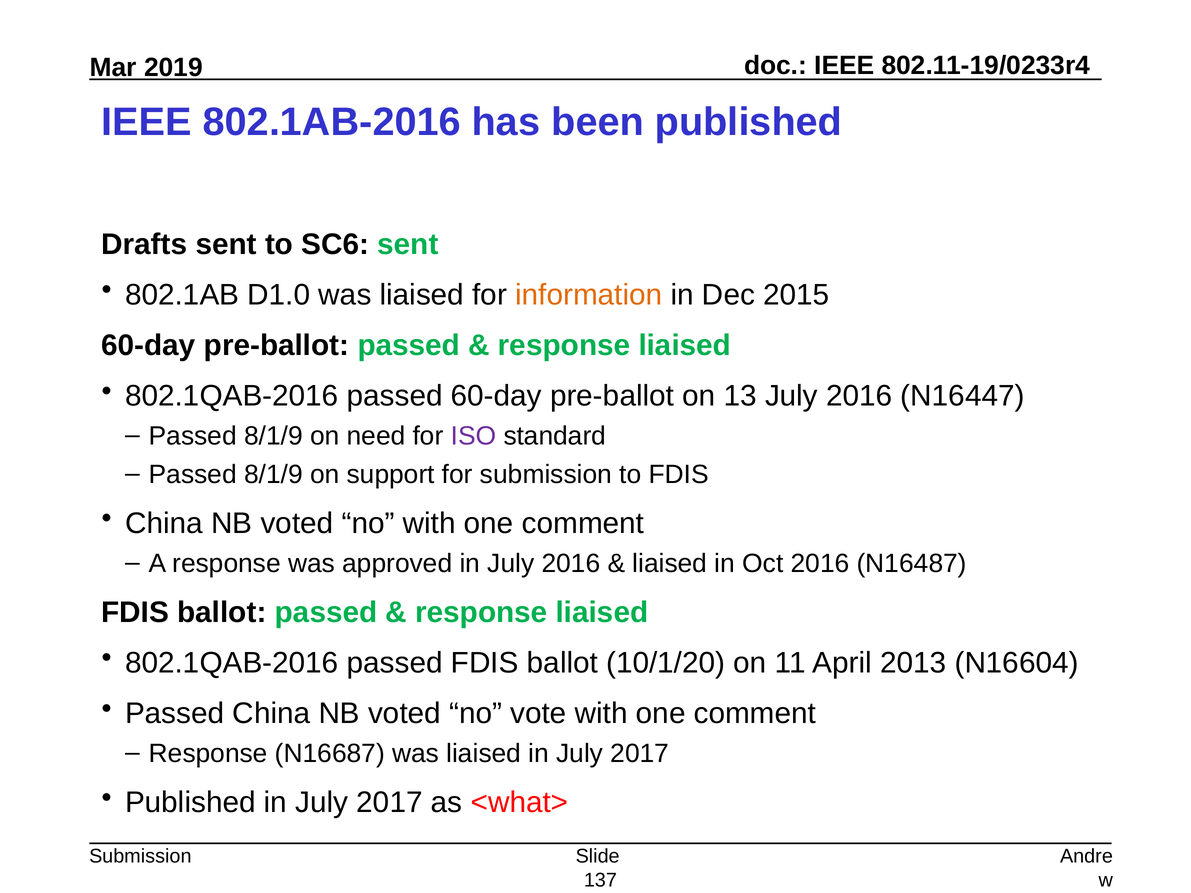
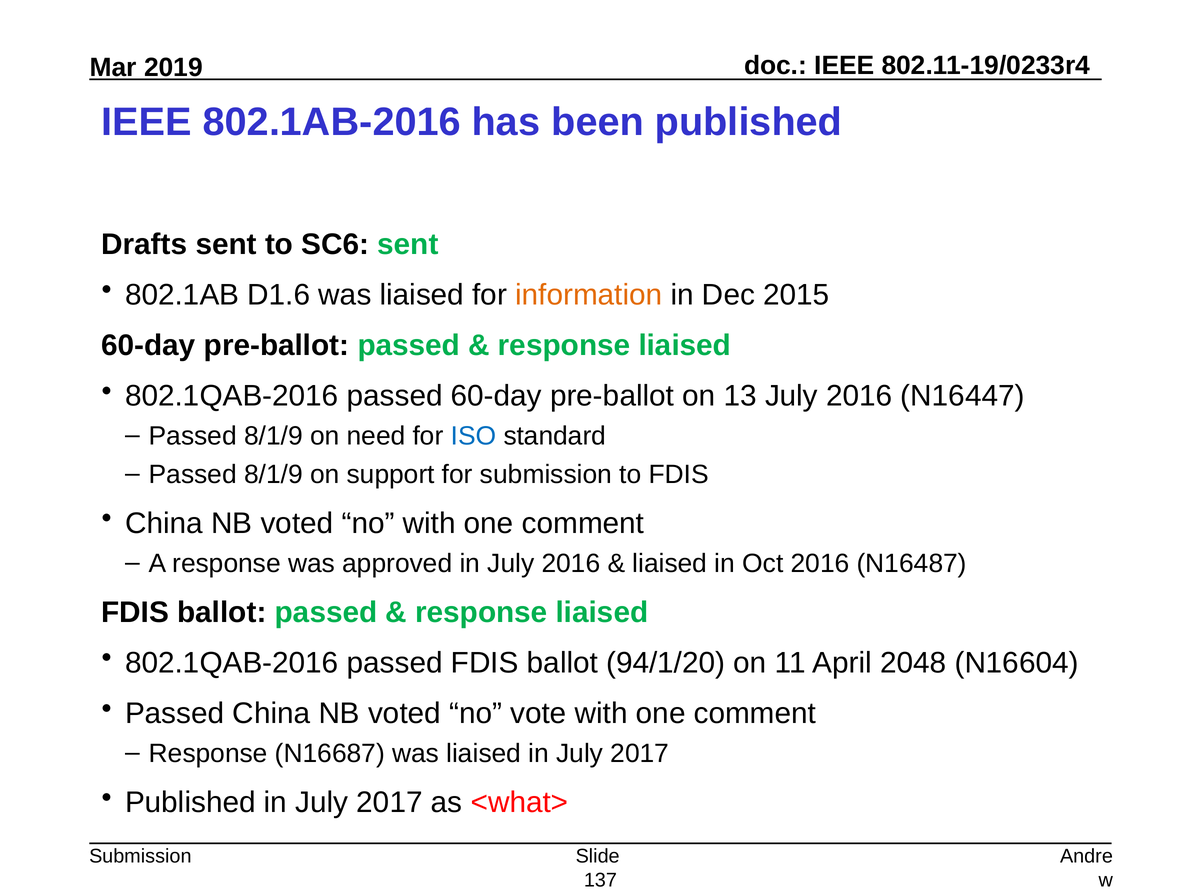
D1.0: D1.0 -> D1.6 (279, 295)
ISO colour: purple -> blue (473, 436)
10/1/20: 10/1/20 -> 94/1/20 (666, 663)
2013: 2013 -> 2048 (913, 663)
